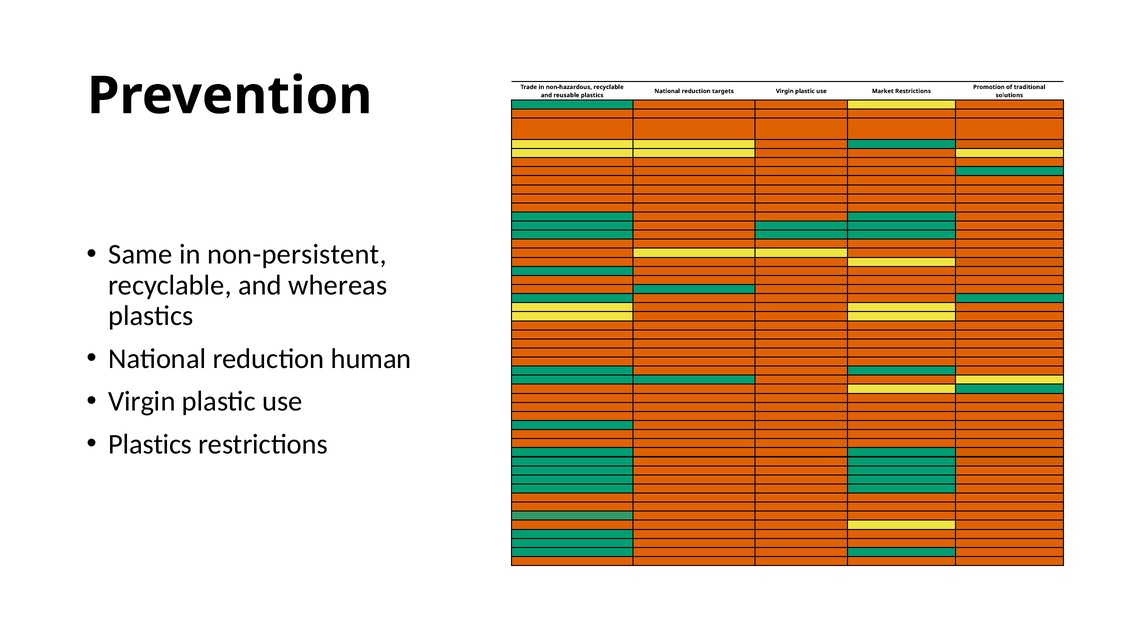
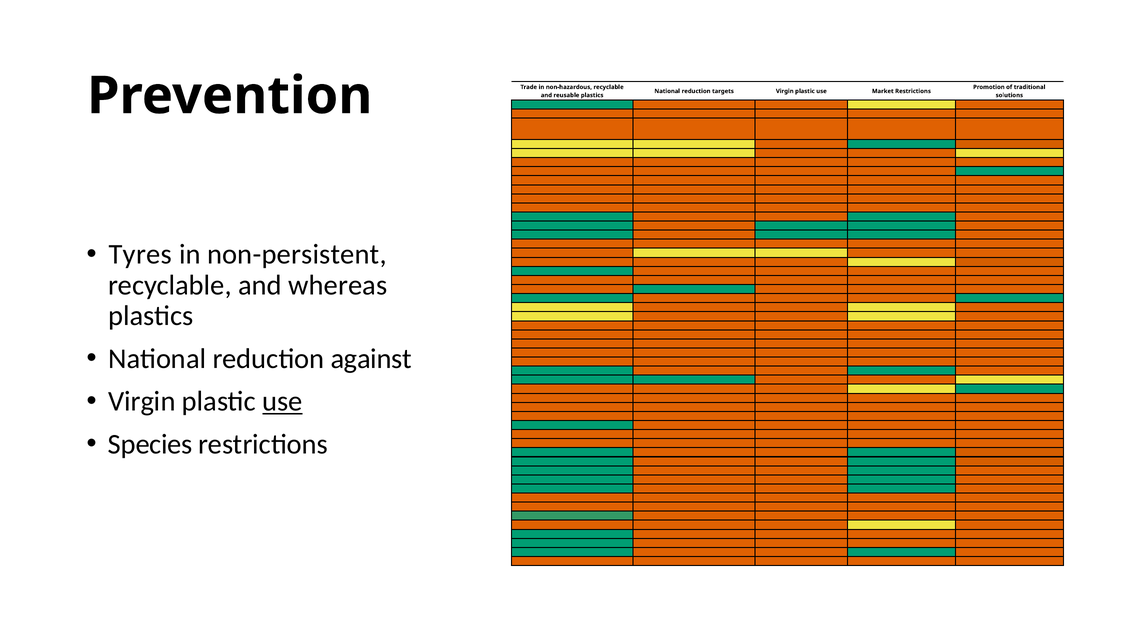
Same: Same -> Tyres (140, 255)
human: human -> against (371, 359)
use underline: none -> present (283, 402)
Plastics: Plastics -> Species (150, 444)
